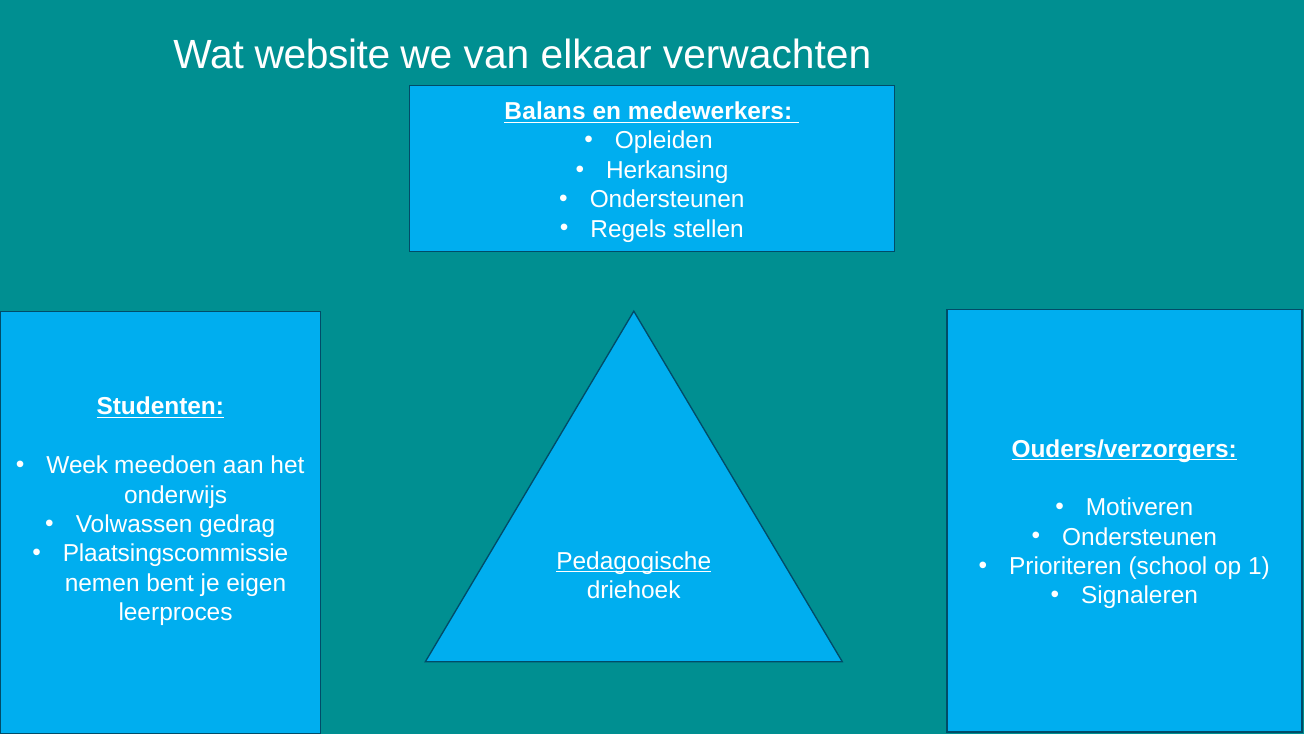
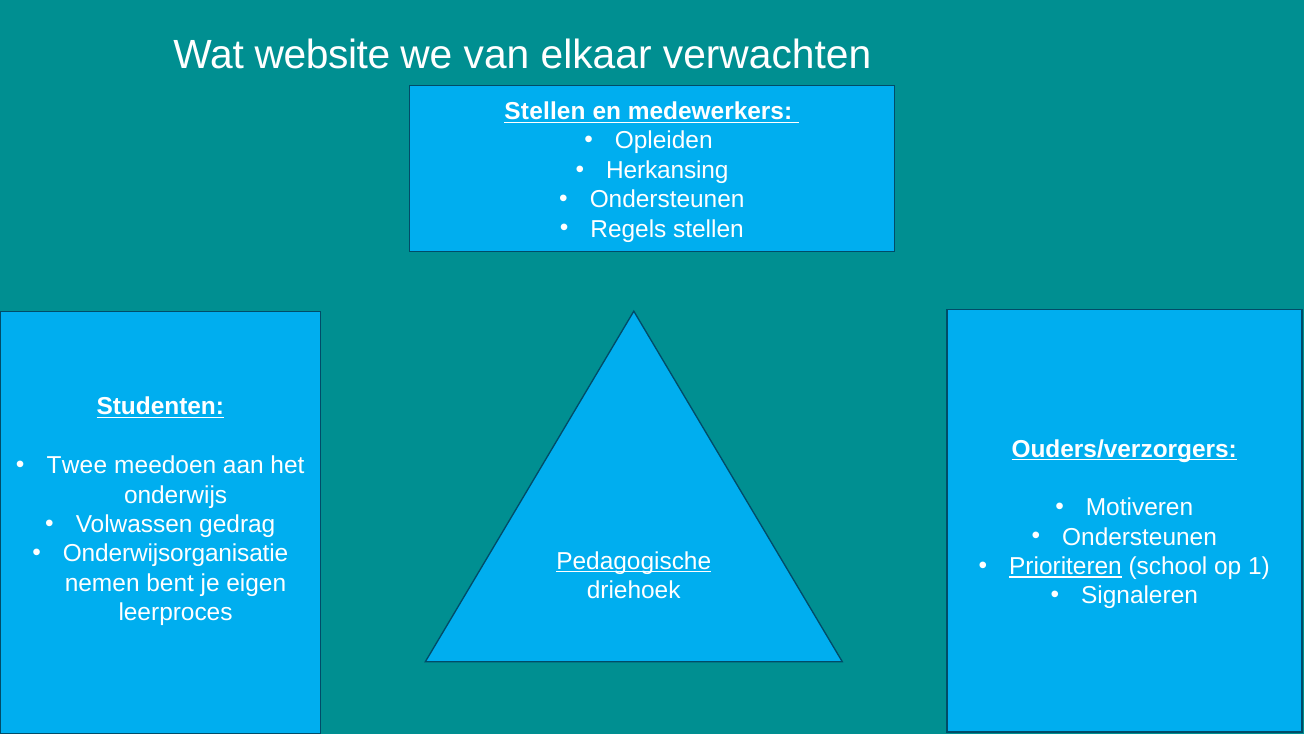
Balans: Balans -> Stellen (545, 111)
Week: Week -> Twee (77, 465)
Plaatsingscommissie: Plaatsingscommissie -> Onderwijsorganisatie (176, 553)
Prioriteren underline: none -> present (1066, 566)
